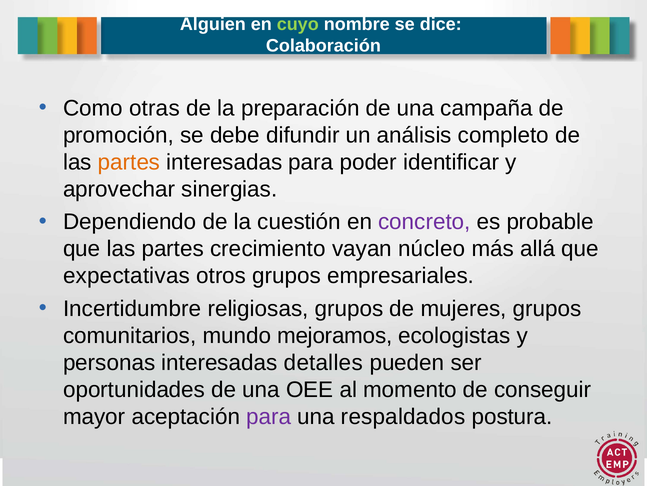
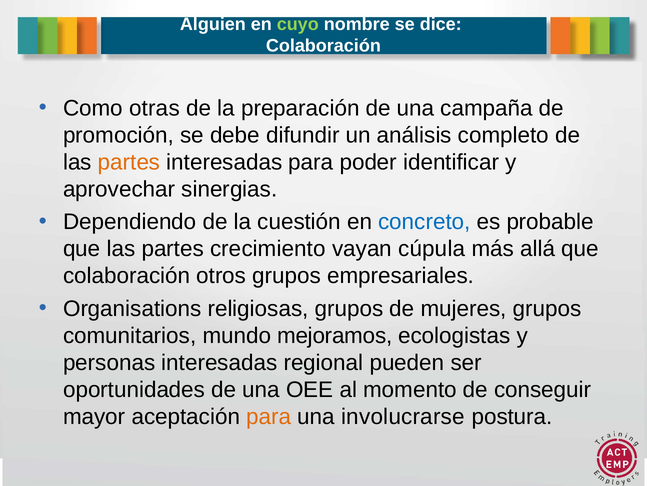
concreto colour: purple -> blue (424, 222)
núcleo: núcleo -> cúpula (432, 249)
expectativas: expectativas -> colaboración (127, 276)
Incertidumbre: Incertidumbre -> Organisations (132, 308)
detalles: detalles -> regional (323, 362)
para colour: purple -> orange (269, 416)
respaldados: respaldados -> involucrarse (403, 416)
